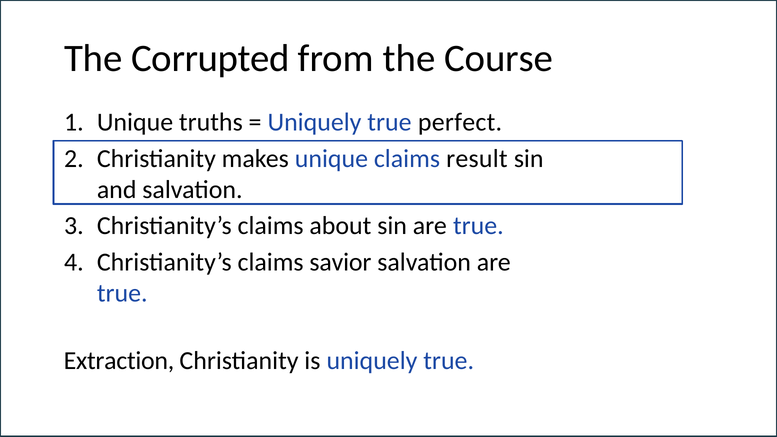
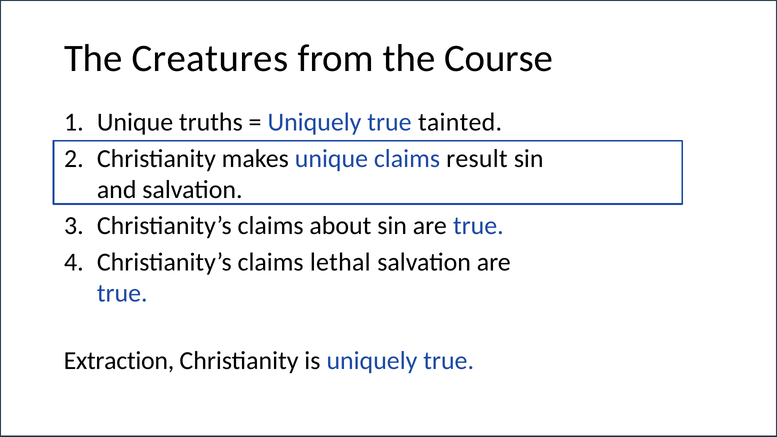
Corrupted: Corrupted -> Creatures (210, 59)
perfect: perfect -> tainted (460, 122)
savior: savior -> lethal (340, 262)
